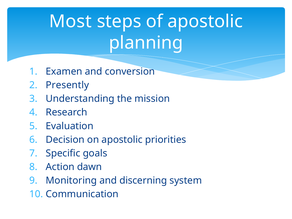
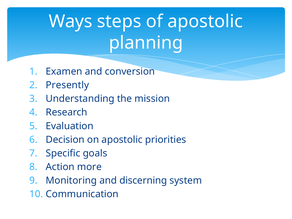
Most: Most -> Ways (71, 21)
dawn: dawn -> more (89, 167)
